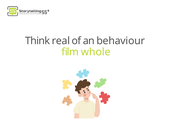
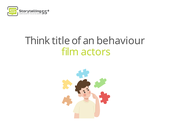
real: real -> title (61, 41)
whole: whole -> actors (96, 52)
